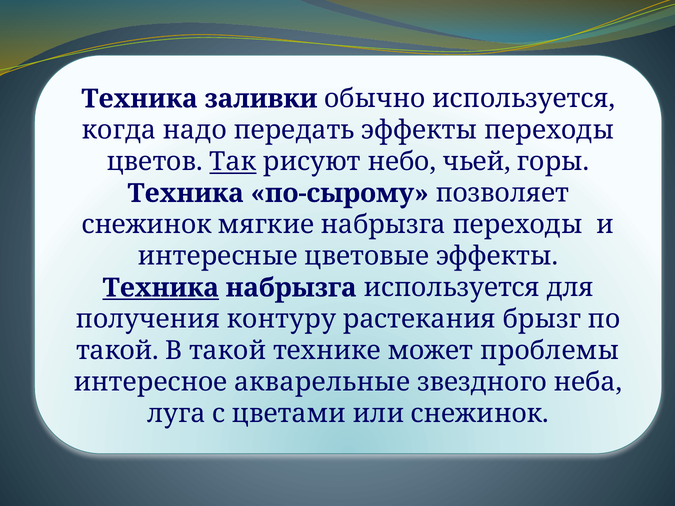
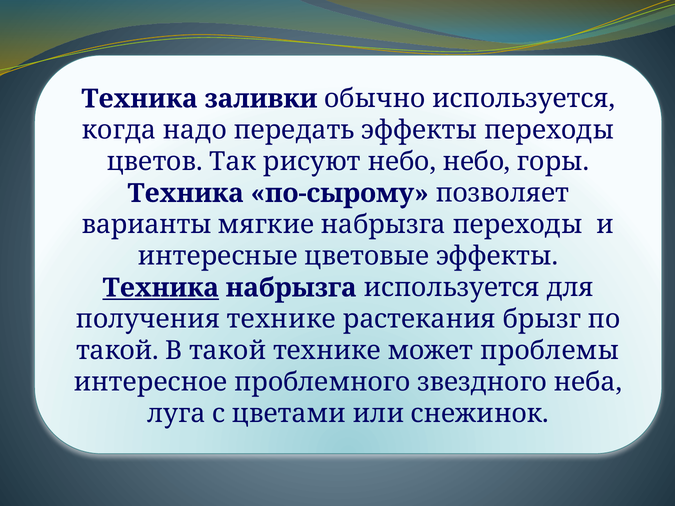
Так underline: present -> none (233, 162)
небо чьей: чьей -> небо (477, 162)
снежинок: снежинок -> варианты (147, 225)
получения контуру: контуру -> технике (281, 319)
акварельные: акварельные -> проблемного (322, 382)
